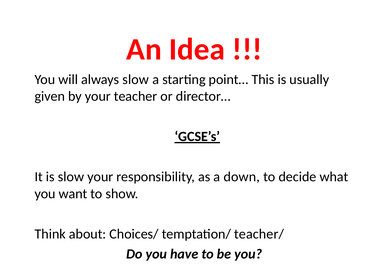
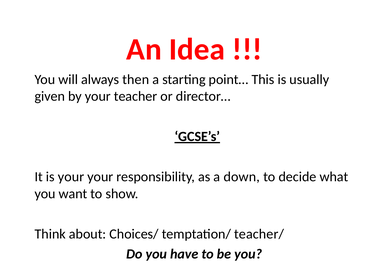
always slow: slow -> then (136, 80)
is slow: slow -> your (71, 177)
